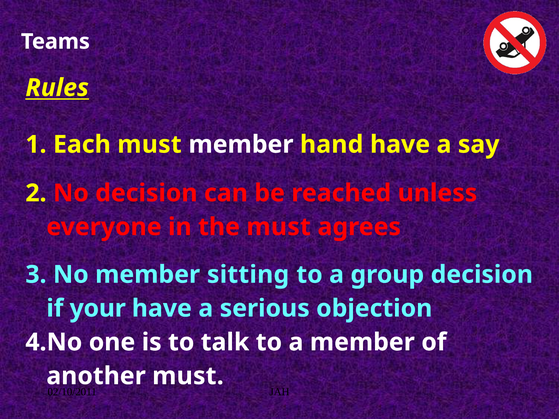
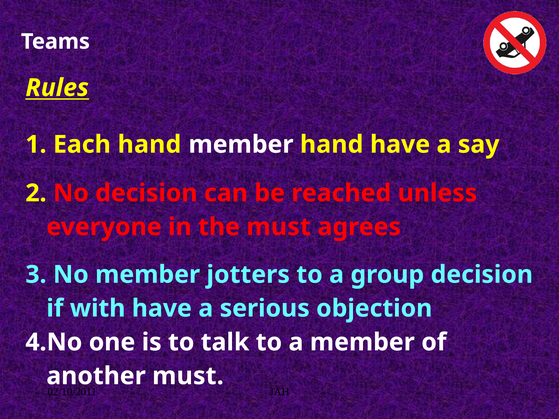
Each must: must -> hand (149, 145)
sitting: sitting -> jotters (248, 275)
your: your -> with (98, 309)
